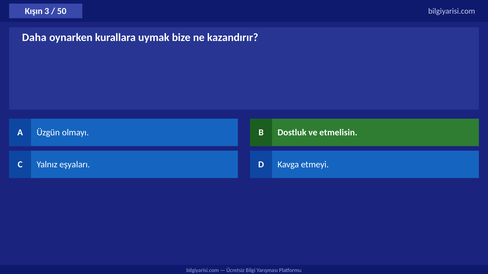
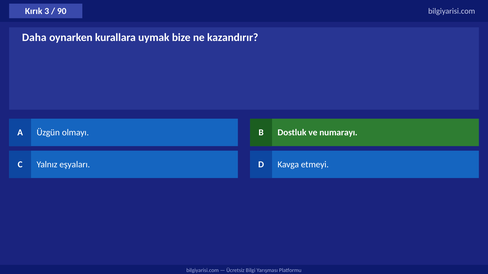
Kışın: Kışın -> Kırık (34, 11)
50: 50 -> 90 (62, 11)
etmelisin: etmelisin -> numarayı (338, 133)
